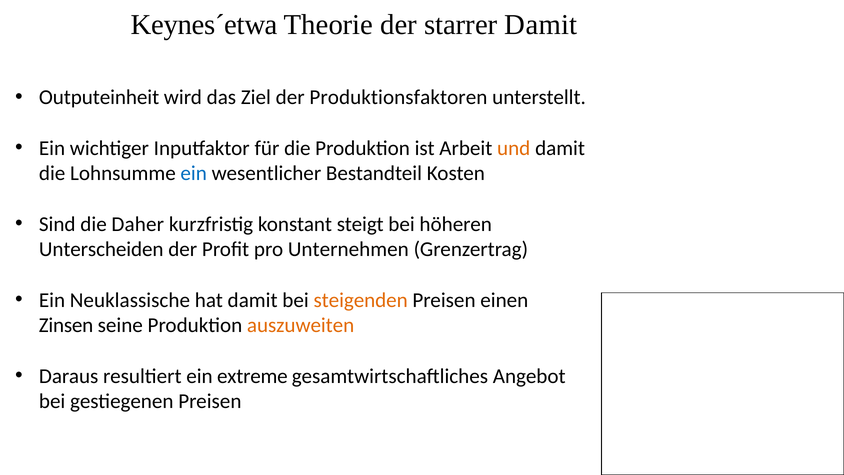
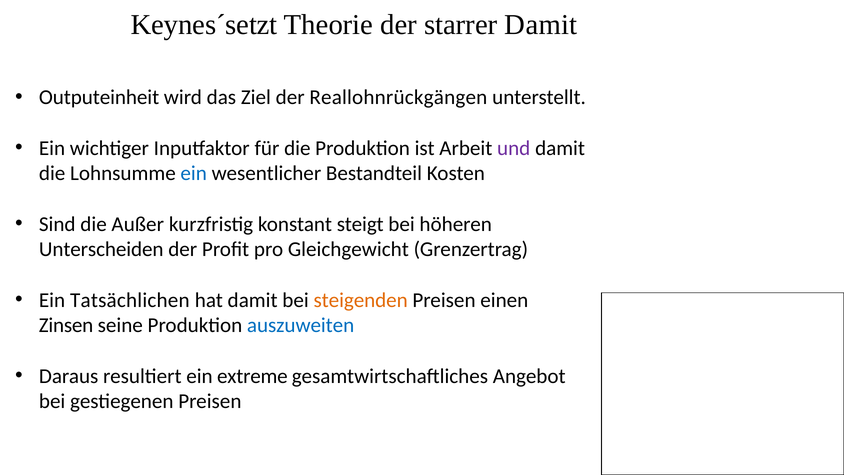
Keynes´etwa: Keynes´etwa -> Keynes´setzt (204, 25)
Produktionsfaktoren: Produktionsfaktoren -> Reallohnrückgängen (398, 97)
und colour: orange -> purple (514, 148)
Daher: Daher -> Außer (138, 224)
Unternehmen: Unternehmen -> Gleichgewicht (348, 249)
Neuklassische: Neuklassische -> Tatsächlichen (130, 300)
auszuweiten colour: orange -> blue (301, 325)
